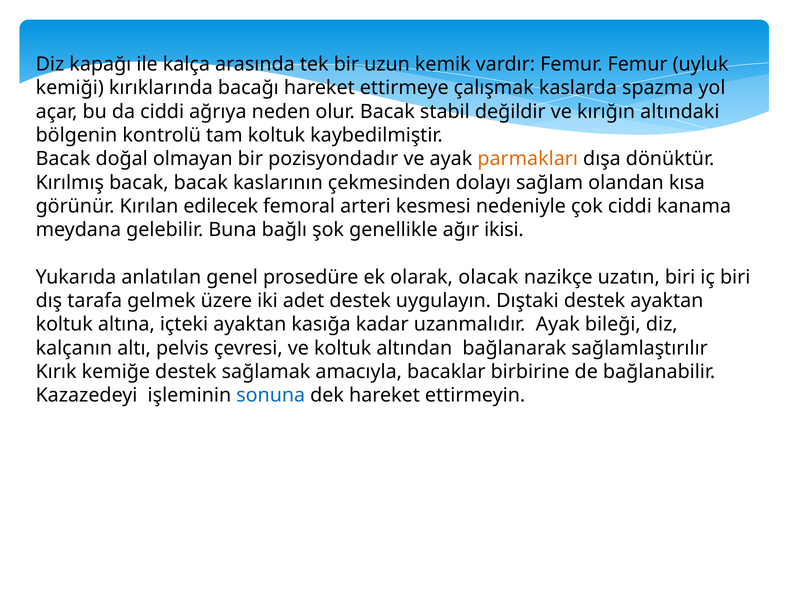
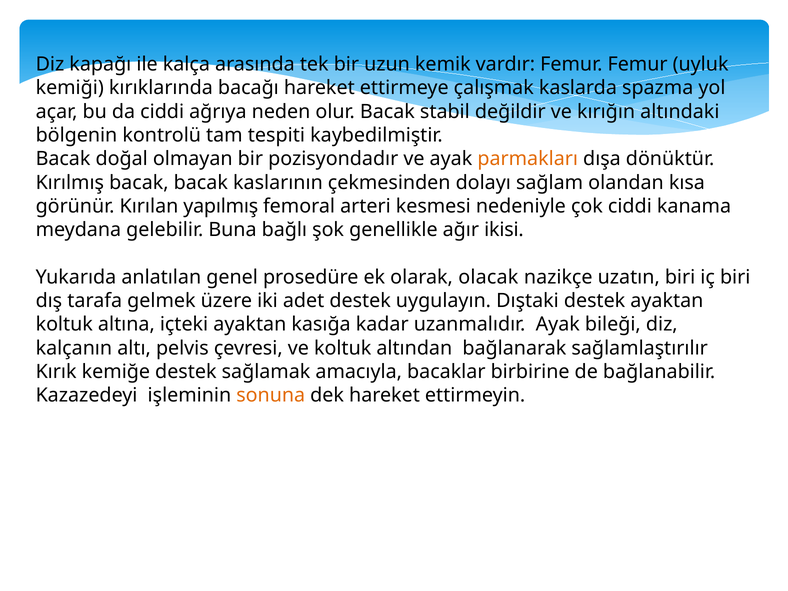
tam koltuk: koltuk -> tespiti (276, 135)
edilecek: edilecek -> yapılmış (221, 206)
sonuna colour: blue -> orange (271, 395)
